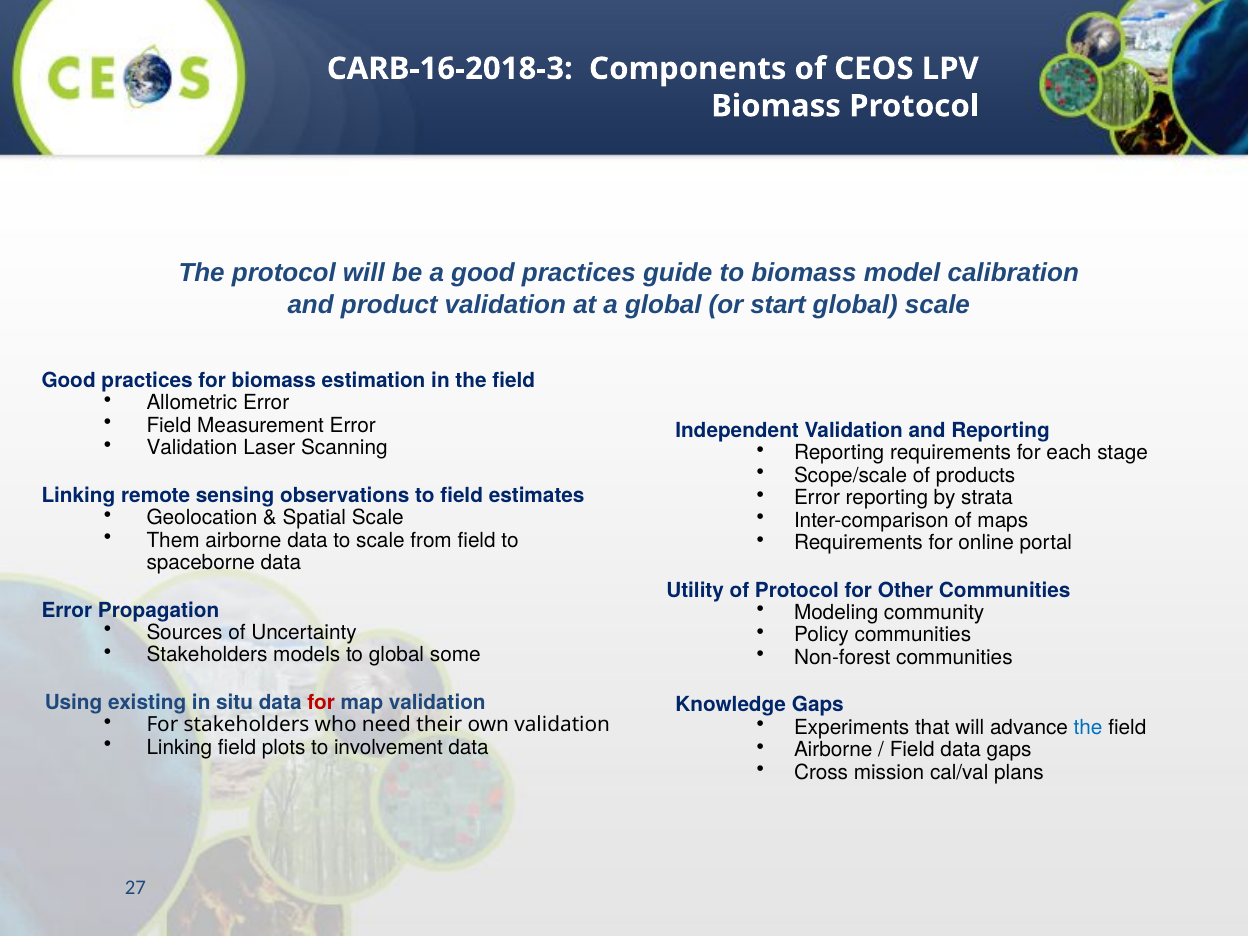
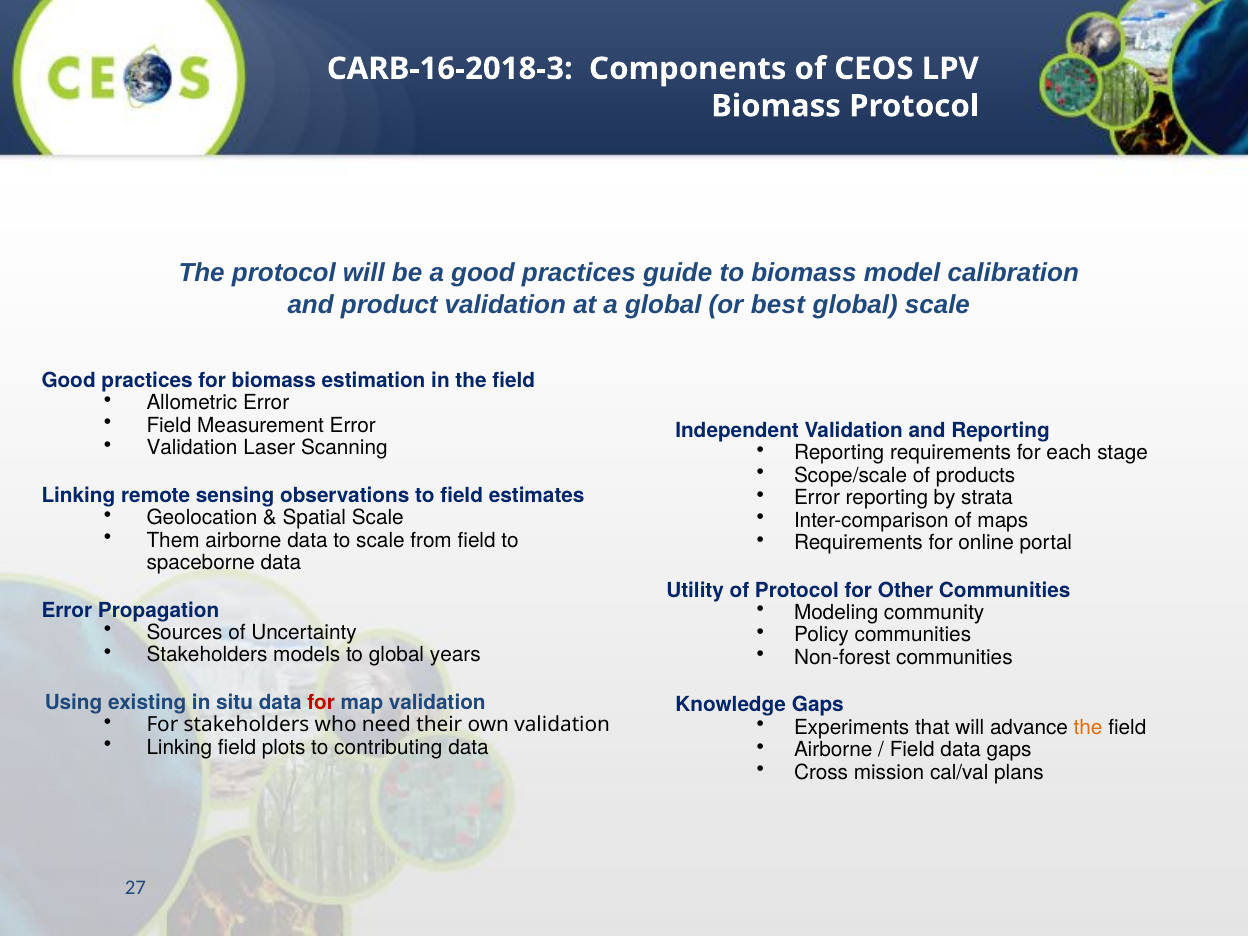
start: start -> best (778, 305)
some: some -> years (455, 655)
the colour: blue -> orange (1088, 727)
involvement: involvement -> contributing (388, 747)
